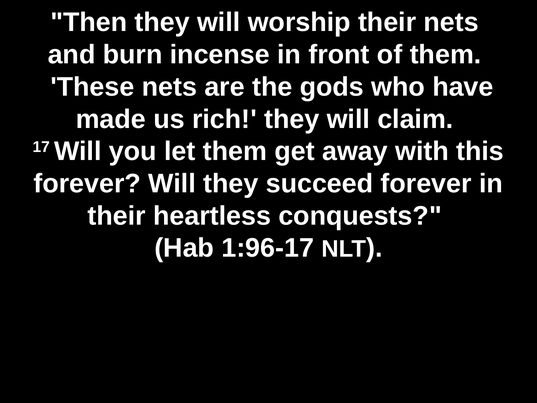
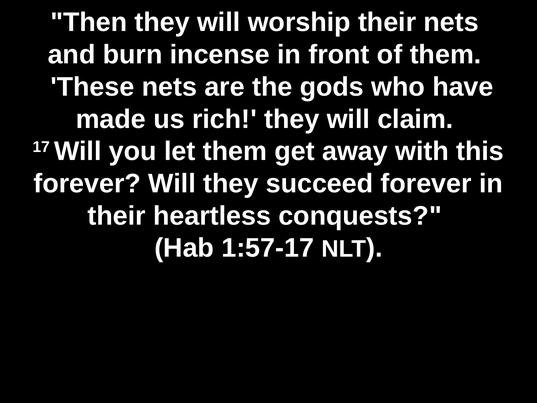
1:96-17: 1:96-17 -> 1:57-17 (268, 248)
